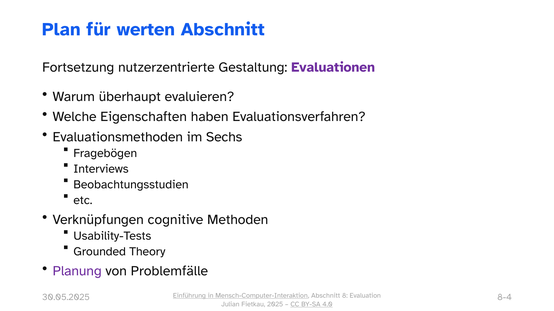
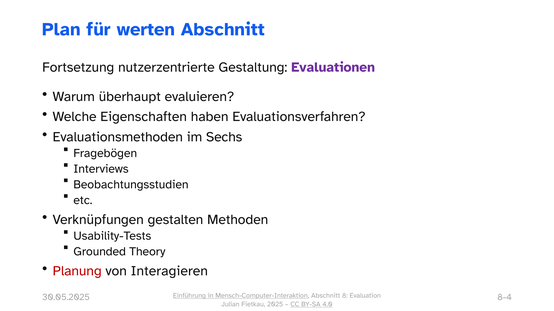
cognitive: cognitive -> gestalten (175, 220)
Planung colour: purple -> red (77, 271)
Problemfälle: Problemfälle -> Interagieren (169, 271)
